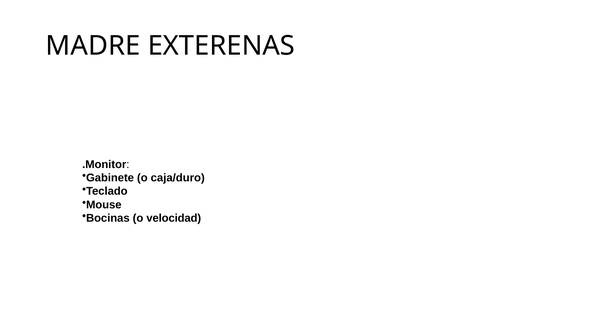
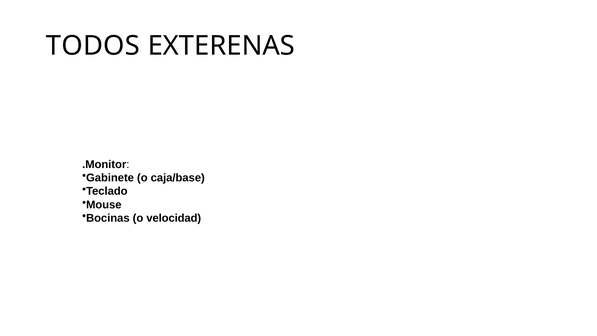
MADRE: MADRE -> TODOS (93, 46)
caja/duro: caja/duro -> caja/base (178, 178)
